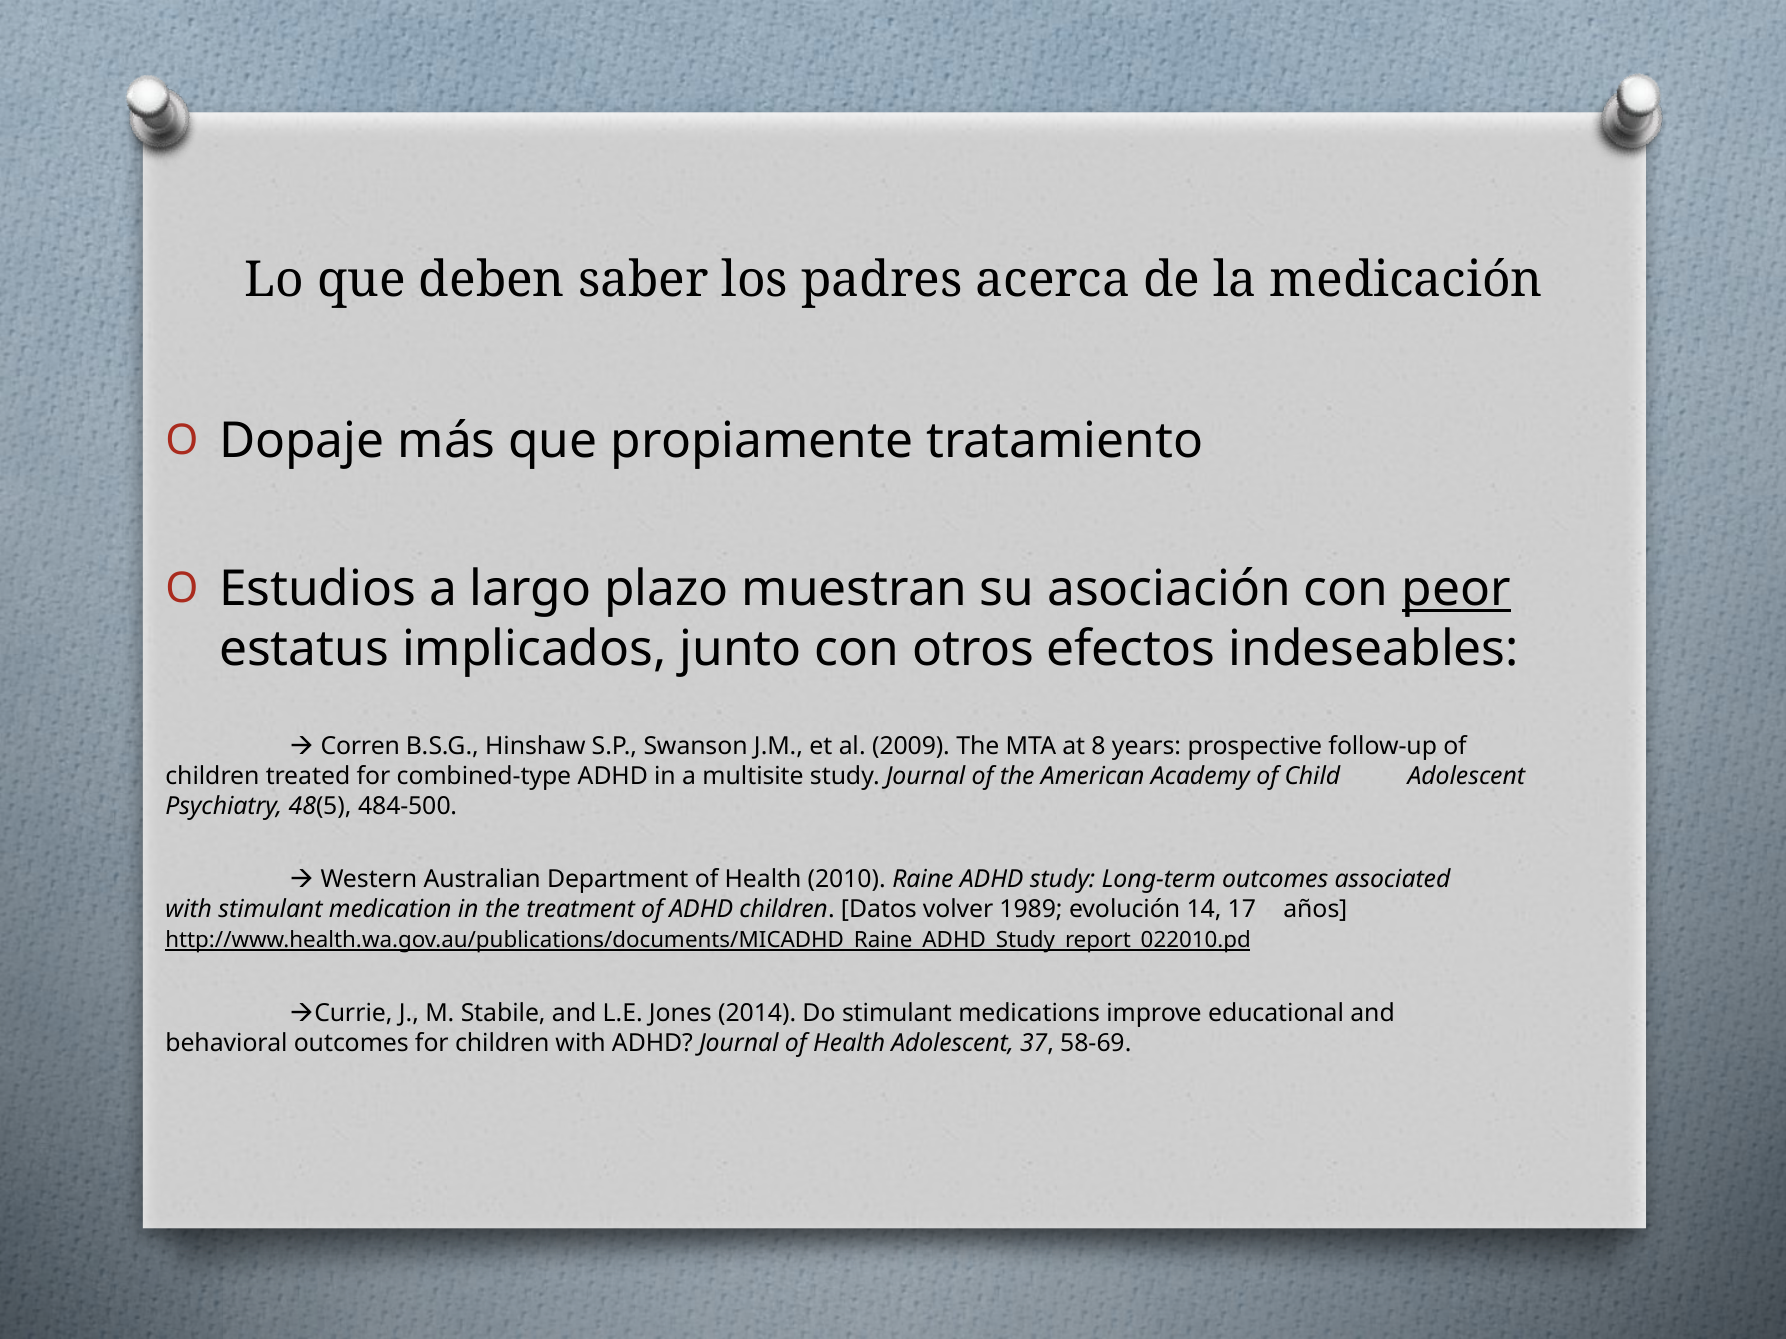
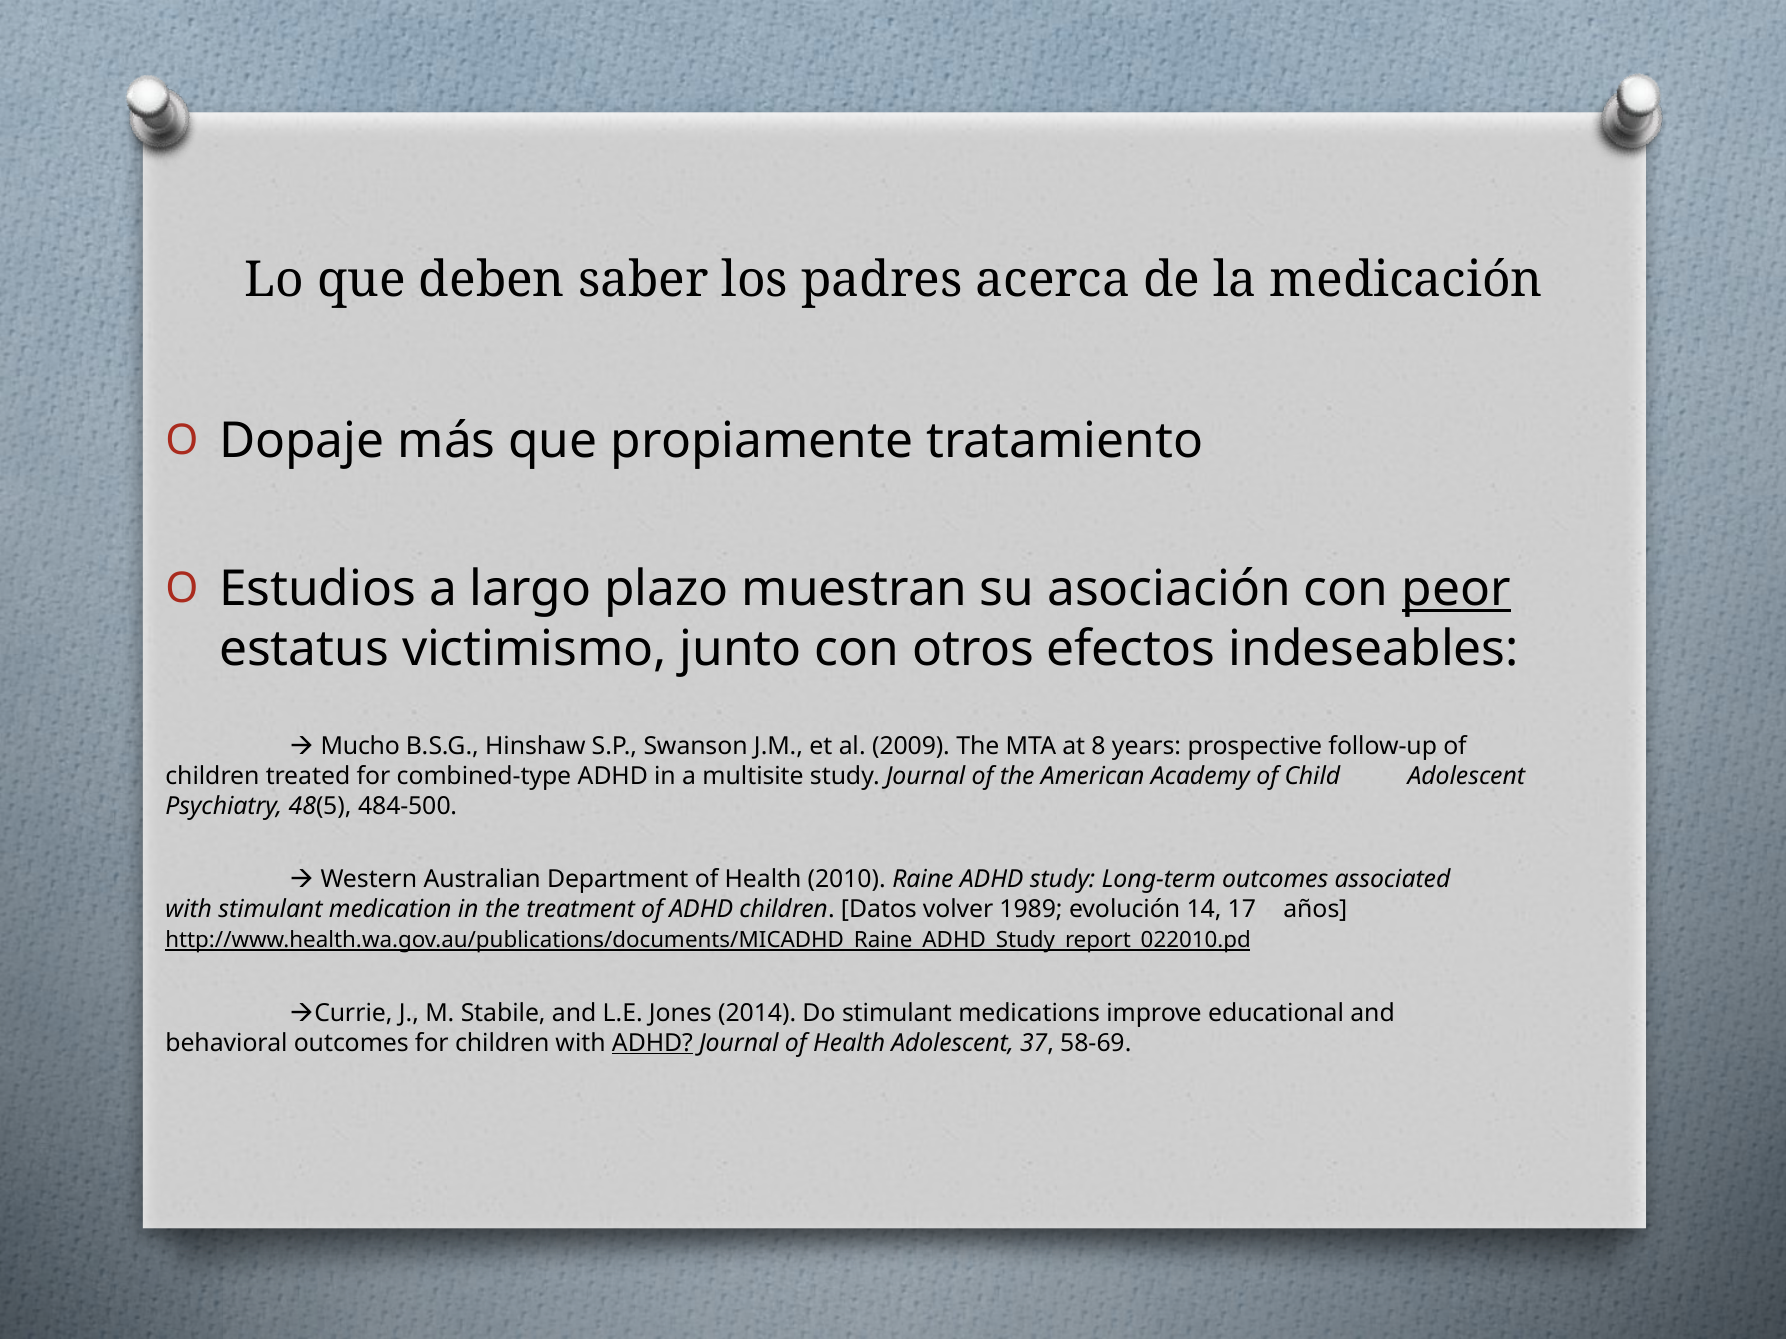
implicados: implicados -> victimismo (534, 649)
Corren: Corren -> Mucho (360, 747)
ADHD underline: none -> present (652, 1043)
